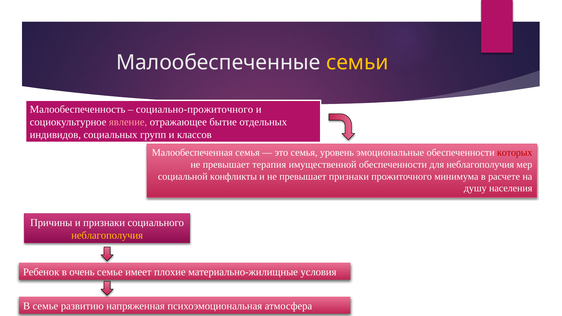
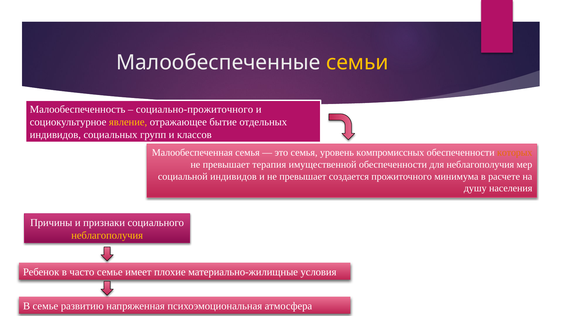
явление colour: pink -> yellow (128, 122)
эмоциональные: эмоциональные -> компромиссных (390, 153)
которых colour: red -> orange (515, 153)
социальной конфликты: конфликты -> индивидов (233, 176)
превышает признаки: признаки -> создается (349, 176)
очень: очень -> часто (82, 272)
